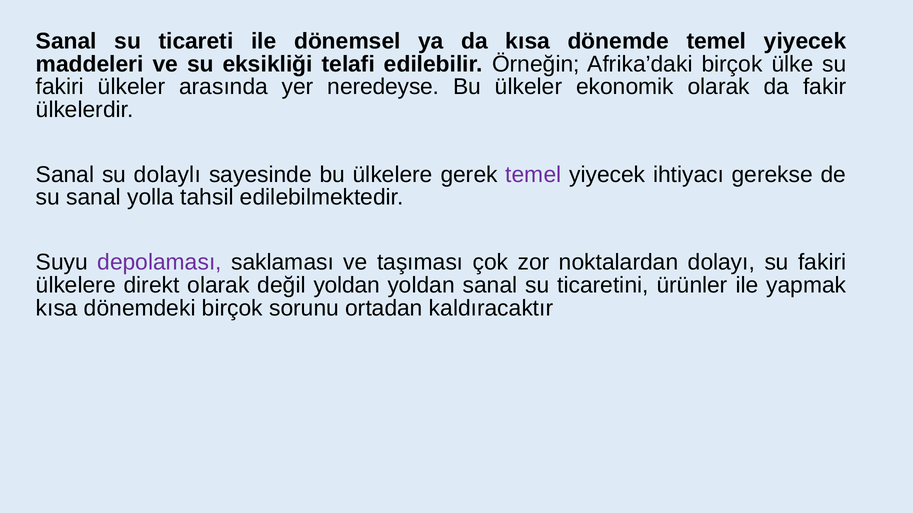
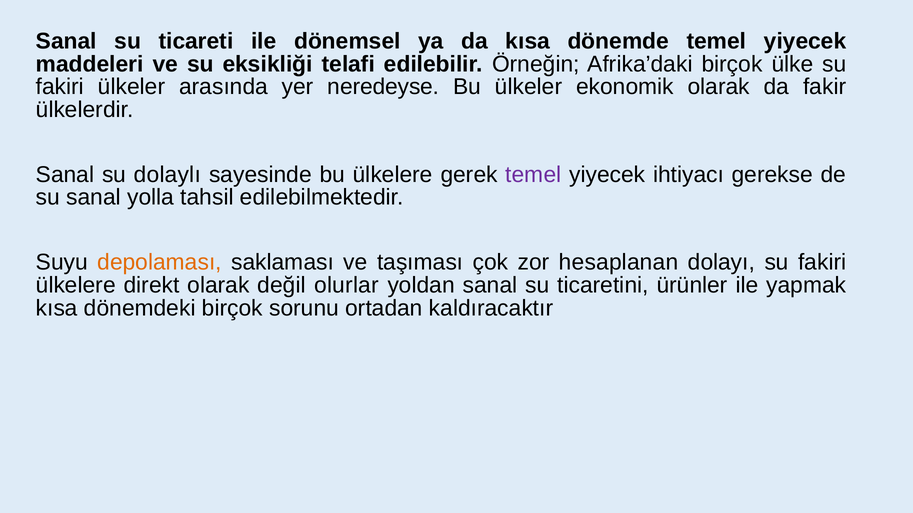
depolaması colour: purple -> orange (160, 263)
noktalardan: noktalardan -> hesaplanan (619, 263)
değil yoldan: yoldan -> olurlar (347, 285)
